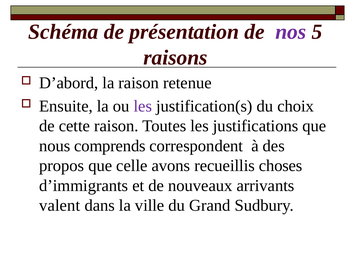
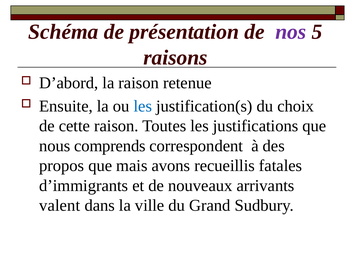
les colour: purple -> blue (143, 106)
celle: celle -> mais (132, 166)
choses: choses -> fatales (281, 166)
